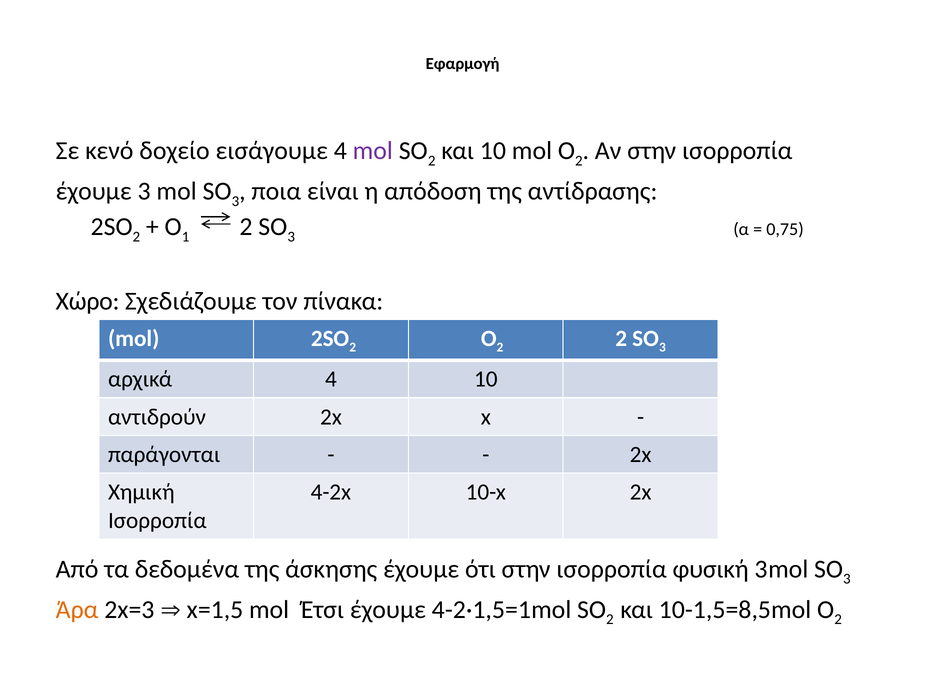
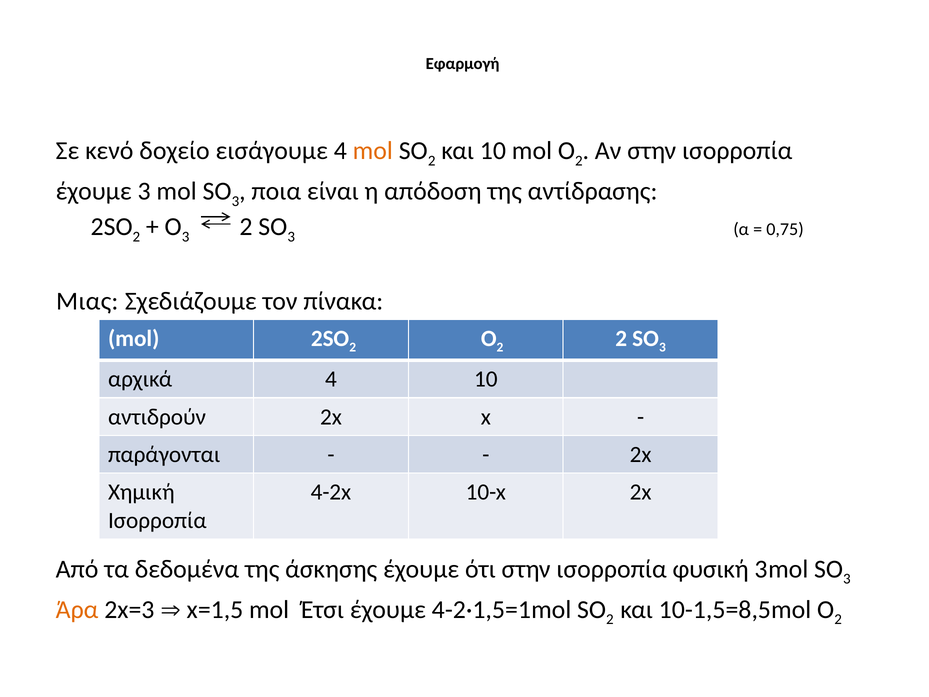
mol colour: purple -> orange (373, 151)
1: 1 -> 3 (186, 237)
Χώρο: Χώρο -> Μιας (87, 301)
